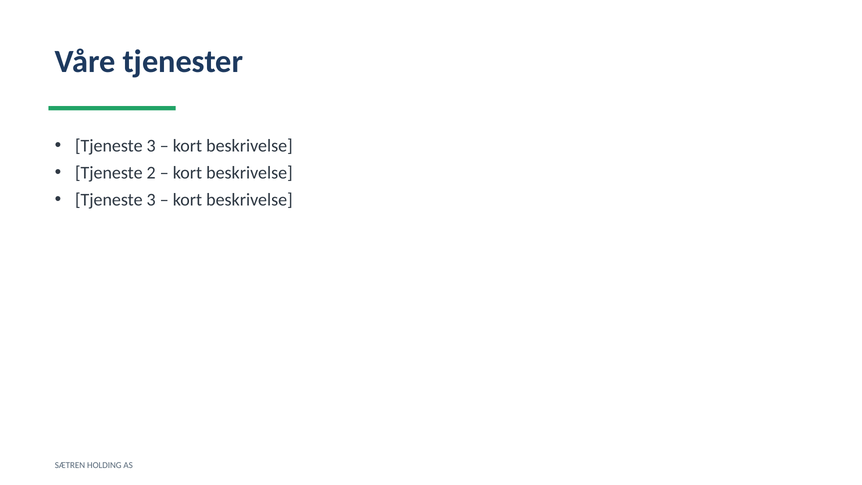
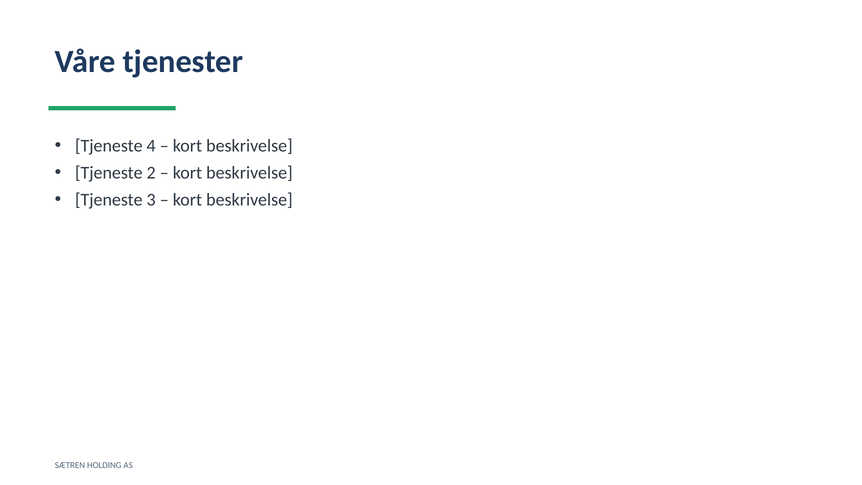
3: 3 -> 4 (151, 146)
